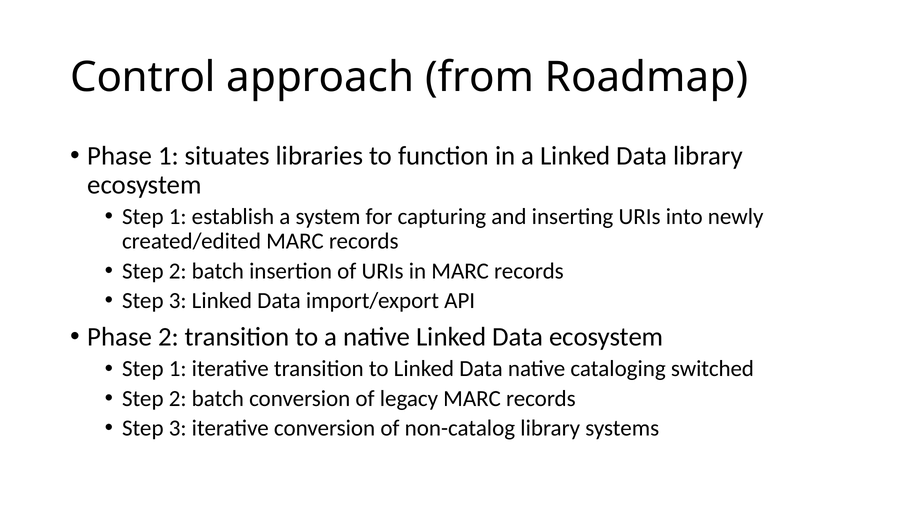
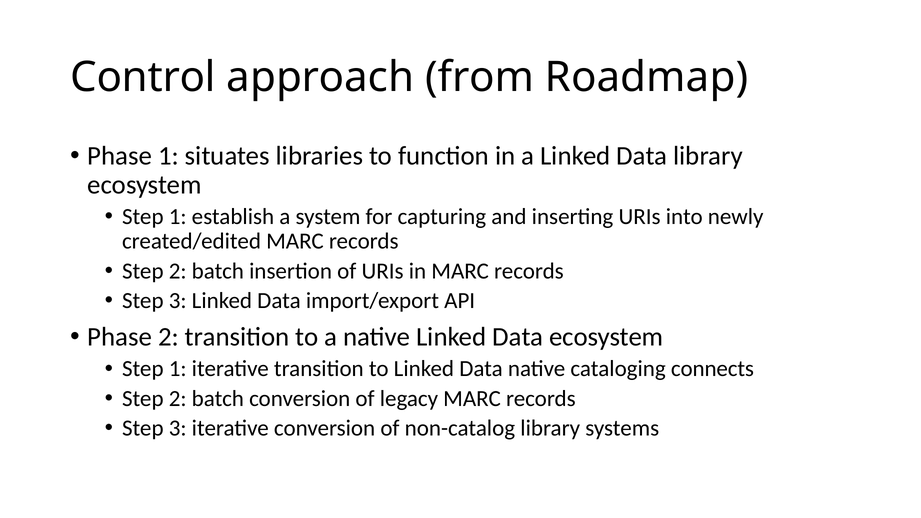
switched: switched -> connects (712, 369)
